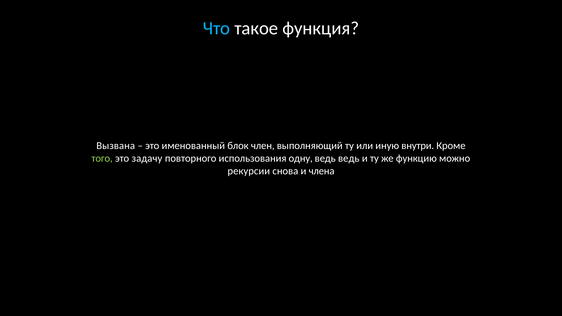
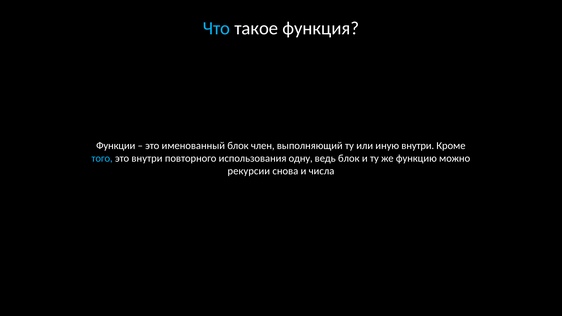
Вызвана: Вызвана -> Функции (116, 146)
того colour: light green -> light blue (102, 159)
это задачу: задачу -> внутри (147, 159)
ведь ведь: ведь -> блок (349, 159)
члена: члена -> числа (321, 171)
